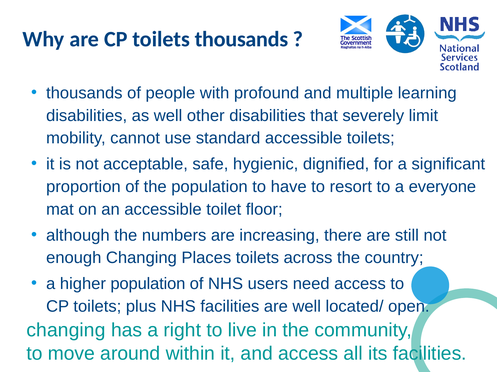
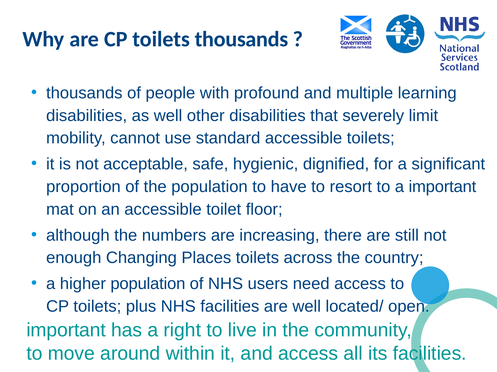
a everyone: everyone -> important (442, 187)
changing: changing -> important (66, 331)
